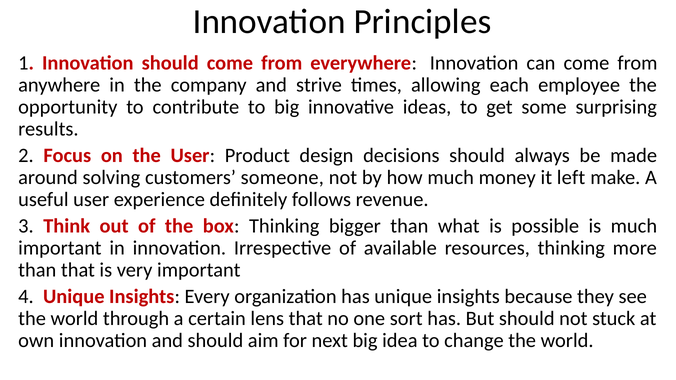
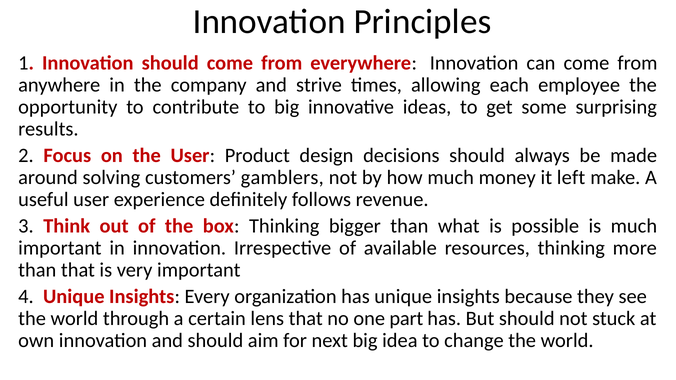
someone: someone -> gamblers (282, 178)
sort: sort -> part (406, 319)
